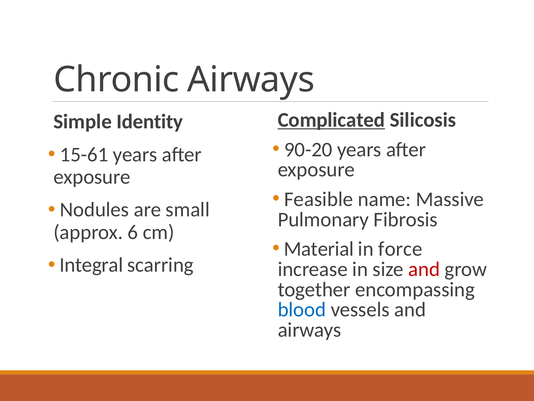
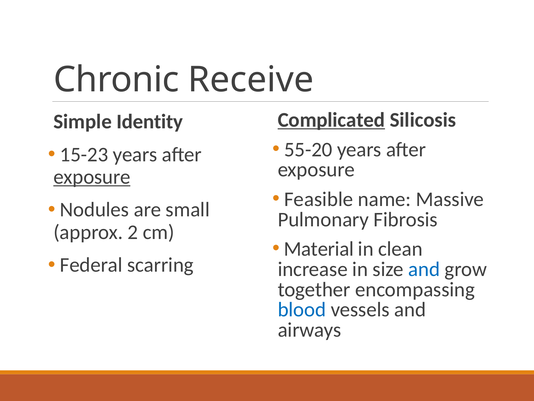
Chronic Airways: Airways -> Receive (251, 80)
90-20: 90-20 -> 55-20 (308, 149)
15-61: 15-61 -> 15-23 (84, 154)
exposure underline: none -> present (92, 177)
6: 6 -> 2 (133, 232)
force: force -> clean (400, 249)
Integral: Integral -> Federal (91, 265)
and colour: red -> blue (424, 269)
